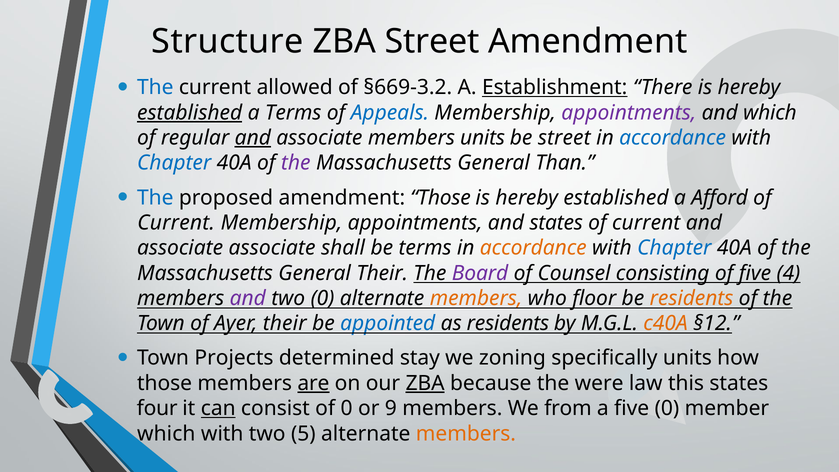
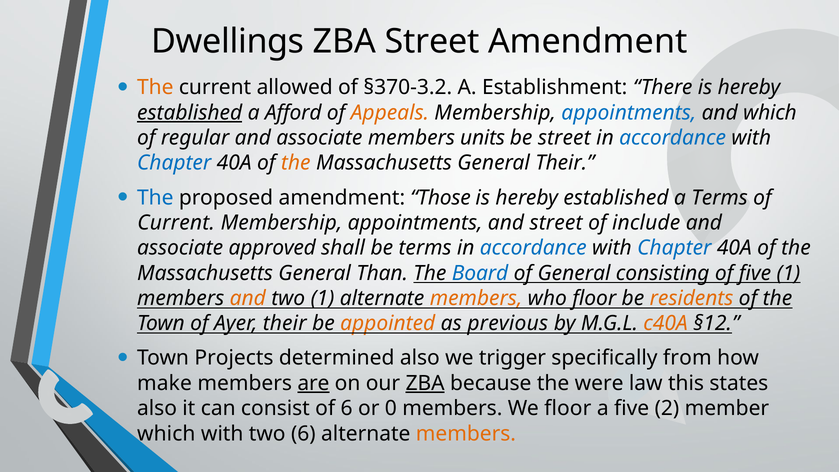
Structure: Structure -> Dwellings (228, 42)
The colour: blue -> orange (155, 87)
§669-3.2: §669-3.2 -> §370-3.2 (408, 87)
Establishment underline: present -> none (555, 87)
a Terms: Terms -> Afford (293, 113)
Appeals colour: blue -> orange (390, 113)
appointments colour: purple -> blue (629, 113)
and underline: present -> none (253, 138)
the colour: purple -> orange (296, 163)
General Than: Than -> Their (565, 163)
a Afford: Afford -> Terms (720, 198)
and states: states -> street (556, 223)
current: current -> include (646, 223)
associate associate: associate -> approved (272, 248)
accordance colour: orange -> blue (533, 248)
General Their: Their -> Than (382, 273)
Board colour: purple -> blue (480, 273)
of Counsel: Counsel -> General (574, 273)
five 4: 4 -> 1 (788, 273)
and colour: purple -> orange (248, 298)
two 0: 0 -> 1 (322, 298)
appointed colour: blue -> orange (388, 323)
as residents: residents -> previous (508, 323)
determined stay: stay -> also (420, 358)
zoning: zoning -> trigger (513, 358)
specifically units: units -> from (687, 358)
those: those -> make (164, 383)
four: four -> also (157, 408)
can underline: present -> none (218, 408)
of 0: 0 -> 6 (347, 408)
9: 9 -> 0 (391, 408)
We from: from -> floor (568, 408)
five 0: 0 -> 2 (667, 408)
two 5: 5 -> 6 (303, 434)
